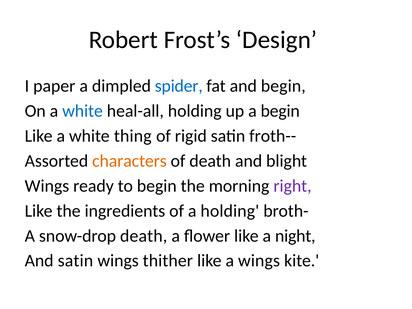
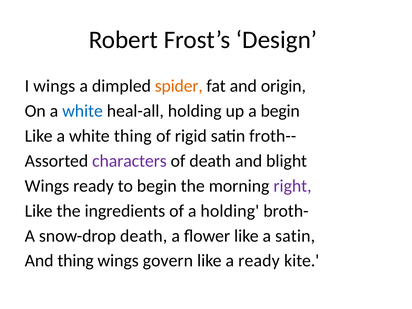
I paper: paper -> wings (54, 86)
spider colour: blue -> orange (179, 86)
and begin: begin -> origin (283, 86)
characters colour: orange -> purple (129, 161)
a night: night -> satin (295, 236)
And satin: satin -> thing (76, 261)
thither: thither -> govern (168, 261)
a wings: wings -> ready (259, 261)
